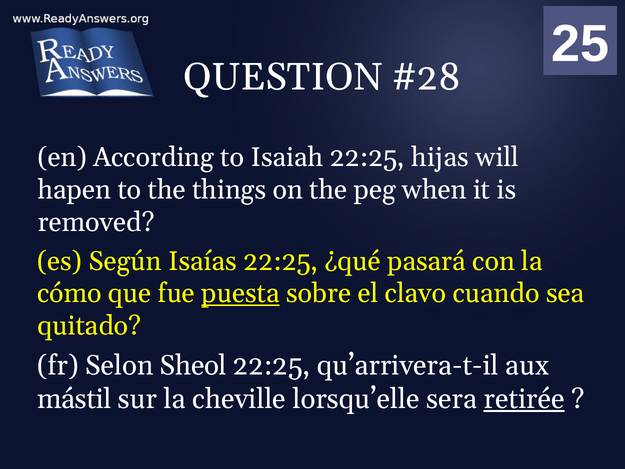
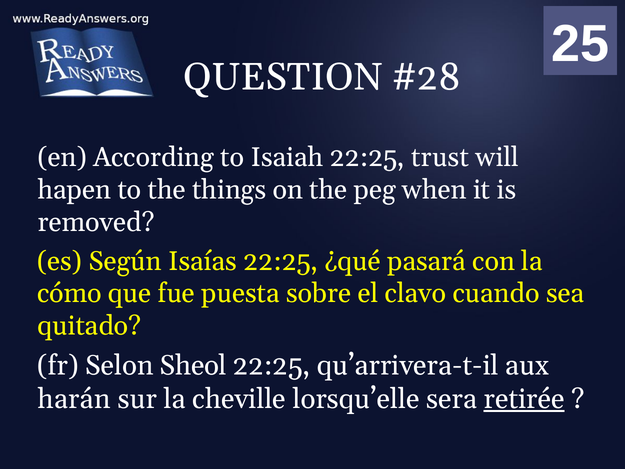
hijas: hijas -> trust (440, 157)
puesta underline: present -> none (240, 293)
mástil: mástil -> harán (74, 399)
